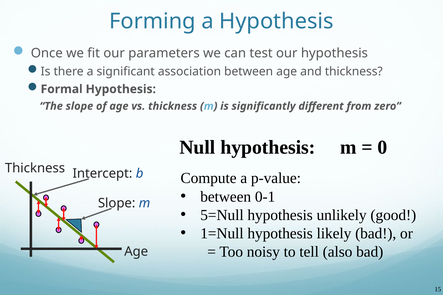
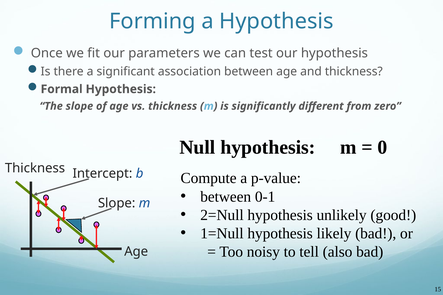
5=Null: 5=Null -> 2=Null (222, 215)
